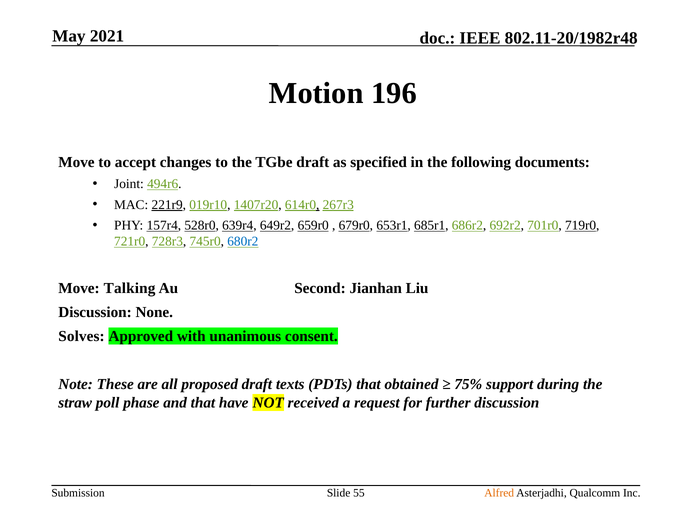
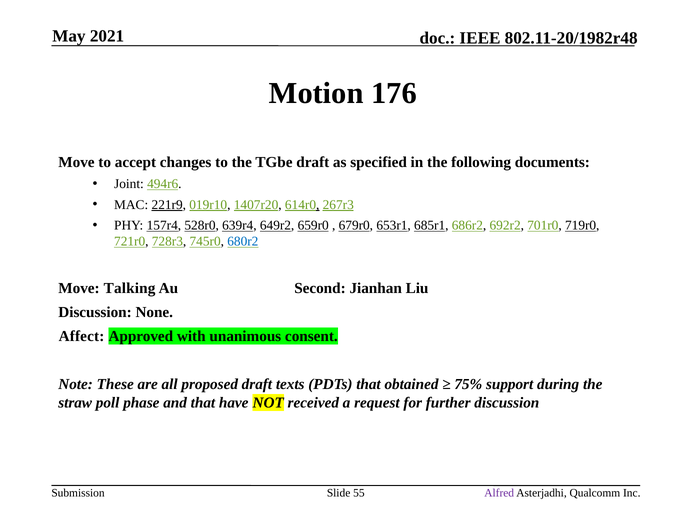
196: 196 -> 176 (394, 94)
Solves: Solves -> Affect (81, 337)
Alfred colour: orange -> purple (499, 493)
